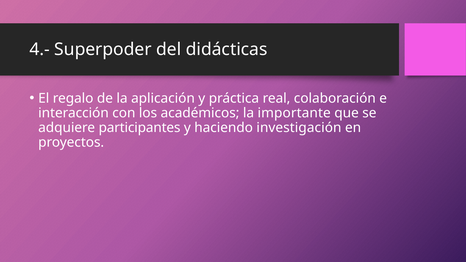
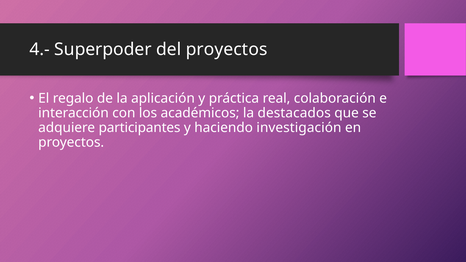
del didácticas: didácticas -> proyectos (227, 49)
importante: importante -> destacados (294, 113)
